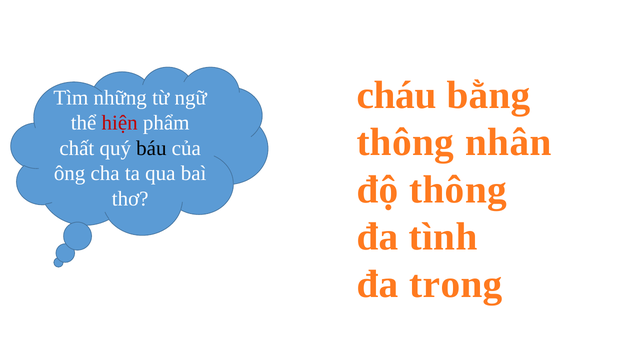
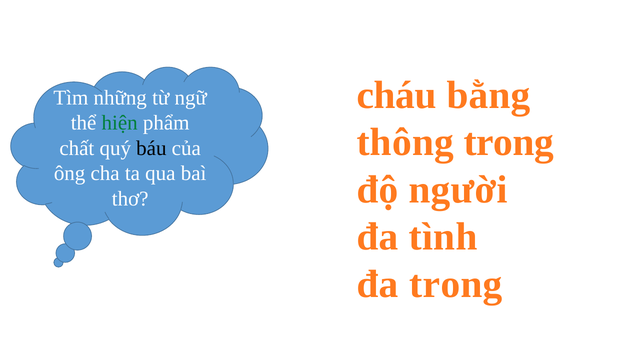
hiện colour: red -> green (120, 123)
thông nhân: nhân -> trong (509, 142)
độ thông: thông -> người (458, 190)
